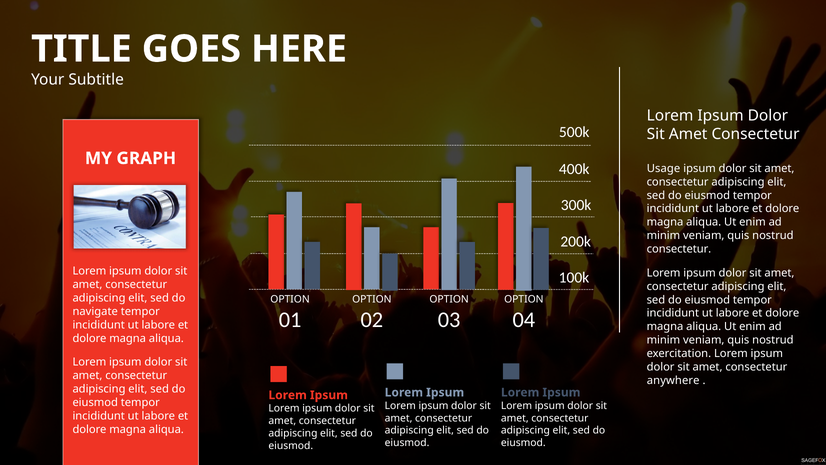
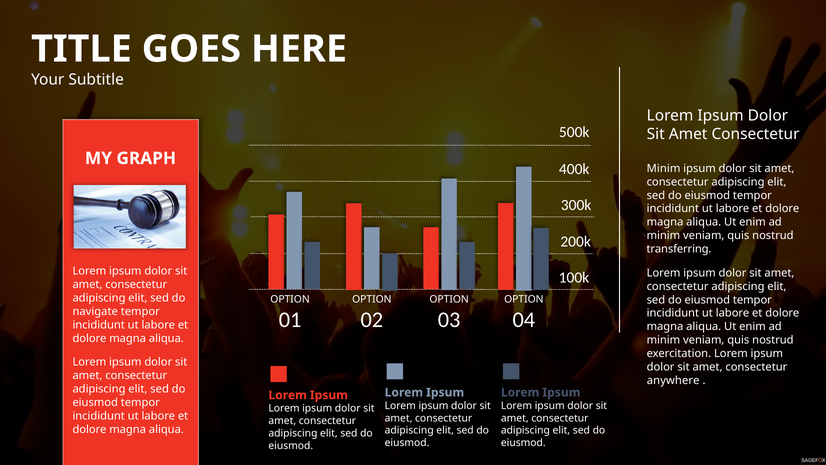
Usage: Usage -> Minim (664, 168)
consectetur: consectetur -> transferring (679, 249)
